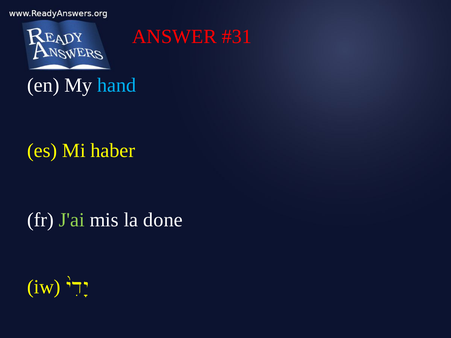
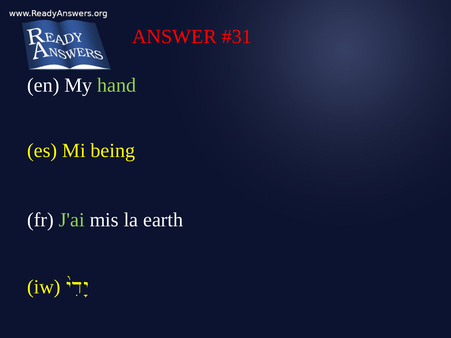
hand colour: light blue -> light green (117, 85)
haber: haber -> being (113, 151)
done: done -> earth (163, 220)
